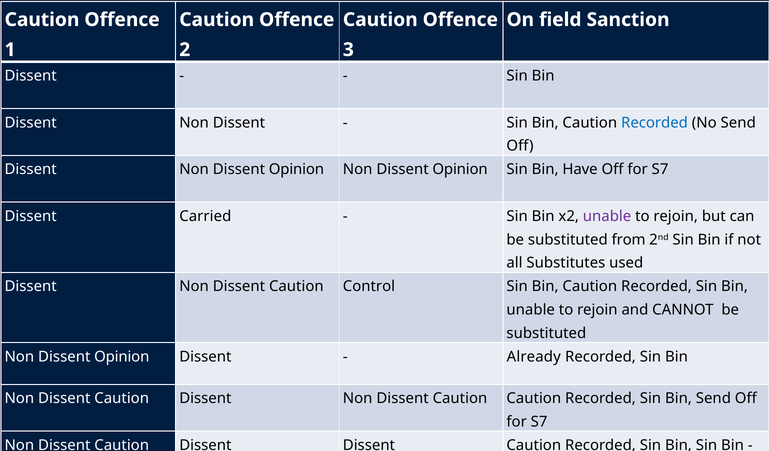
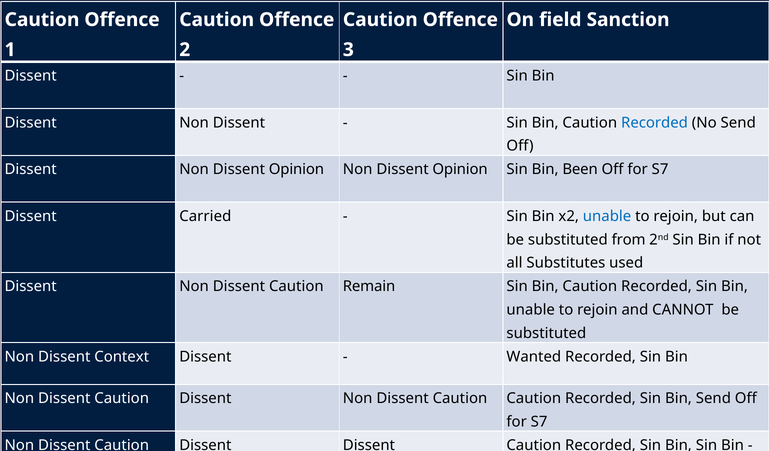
Have: Have -> Been (580, 170)
unable colour: purple -> blue (607, 216)
Control: Control -> Remain (369, 287)
Opinion: Opinion -> Context (122, 357)
Already: Already -> Wanted (534, 357)
